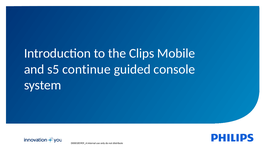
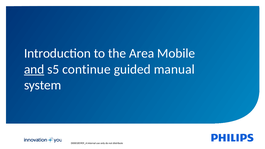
Clips: Clips -> Area (142, 53)
and underline: none -> present (34, 69)
console: console -> manual (174, 69)
